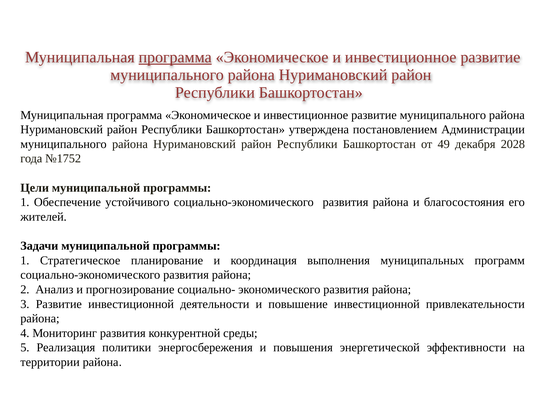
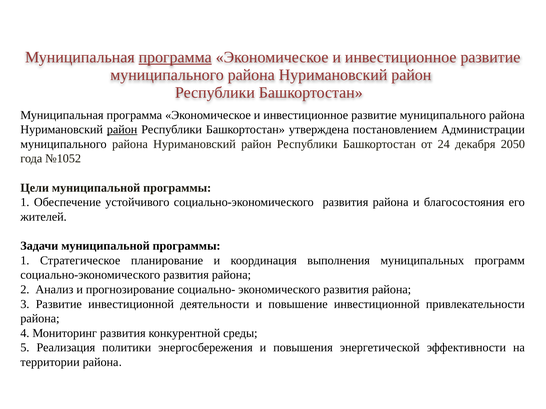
район underline: none -> present (122, 130)
49: 49 -> 24 (444, 144)
2028: 2028 -> 2050 (513, 144)
№1752: №1752 -> №1052 (63, 159)
